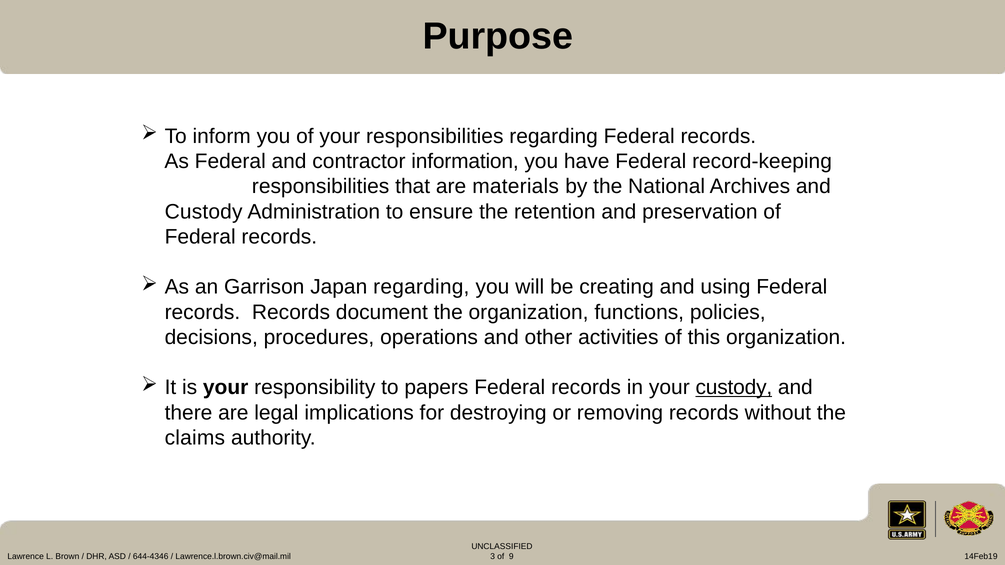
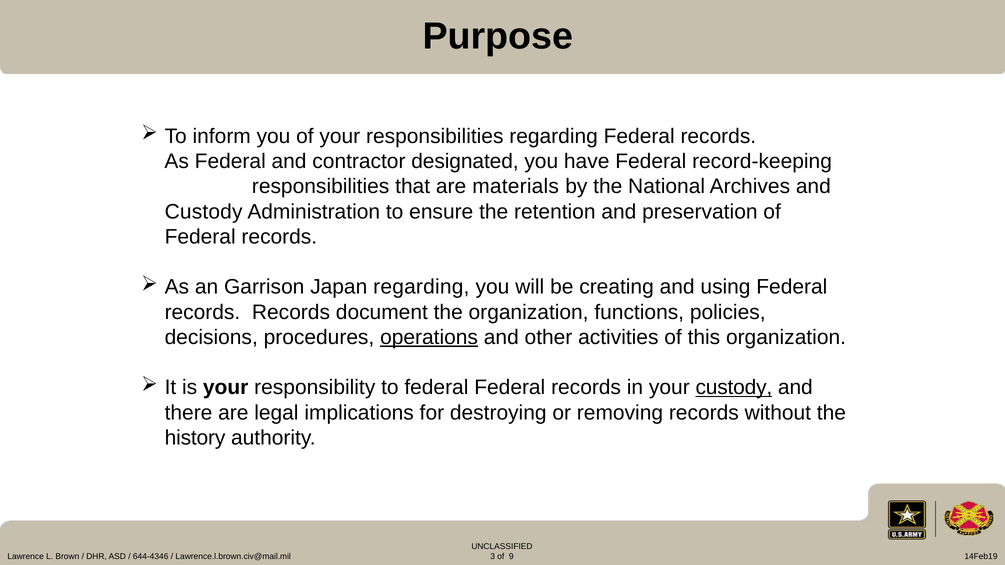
information: information -> designated (465, 161)
operations underline: none -> present (429, 337)
to papers: papers -> federal (436, 388)
claims: claims -> history (195, 438)
